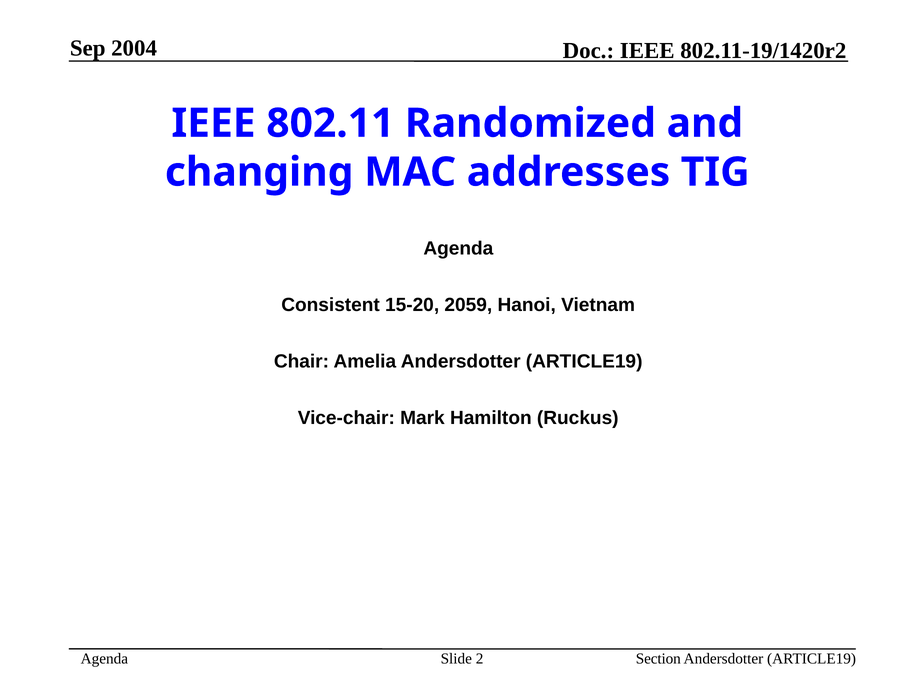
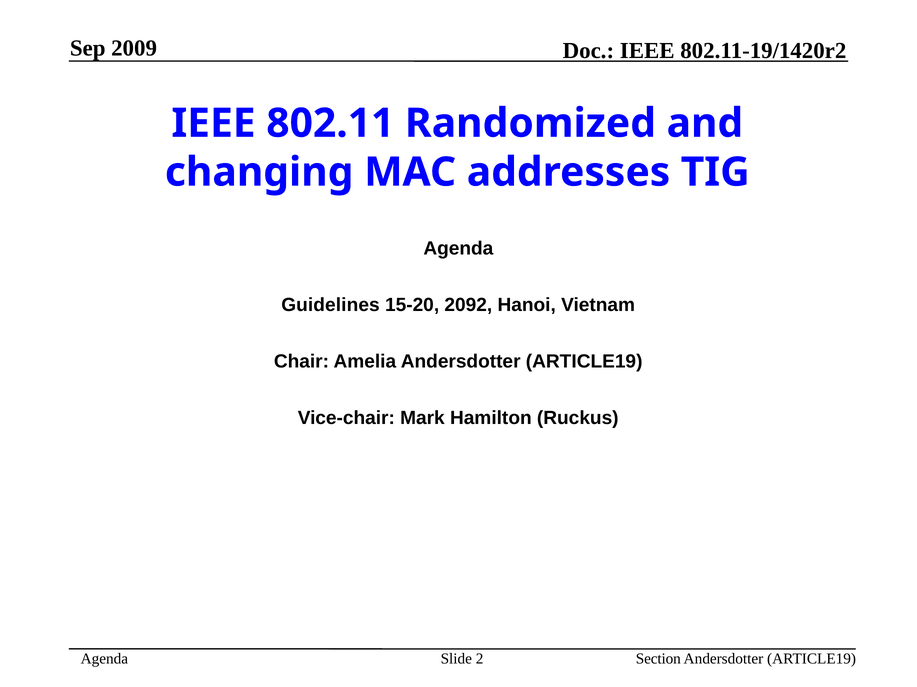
2004: 2004 -> 2009 (134, 48)
Consistent: Consistent -> Guidelines (331, 305)
2059: 2059 -> 2092 (468, 305)
